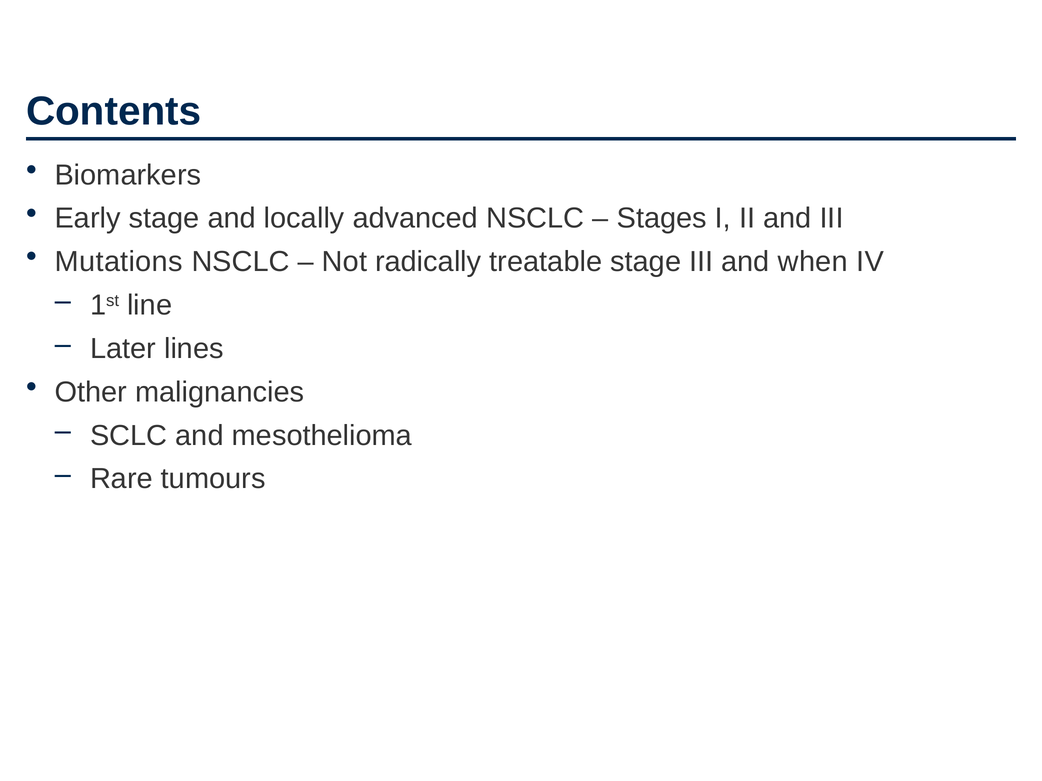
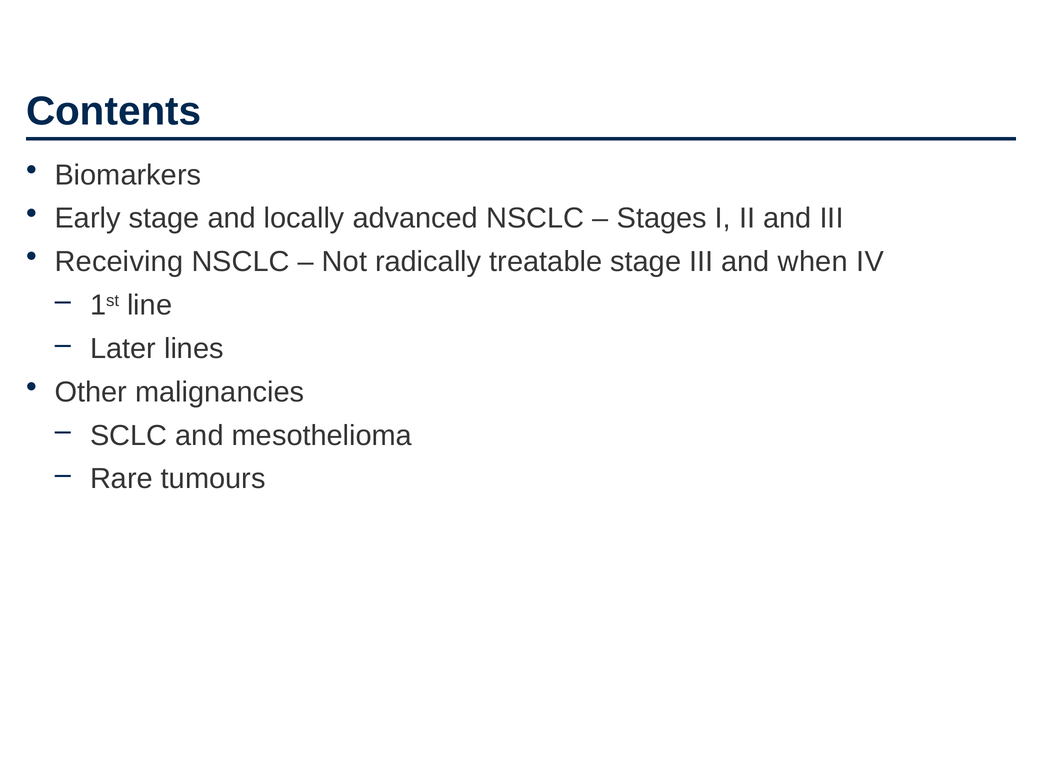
Mutations: Mutations -> Receiving (119, 262)
